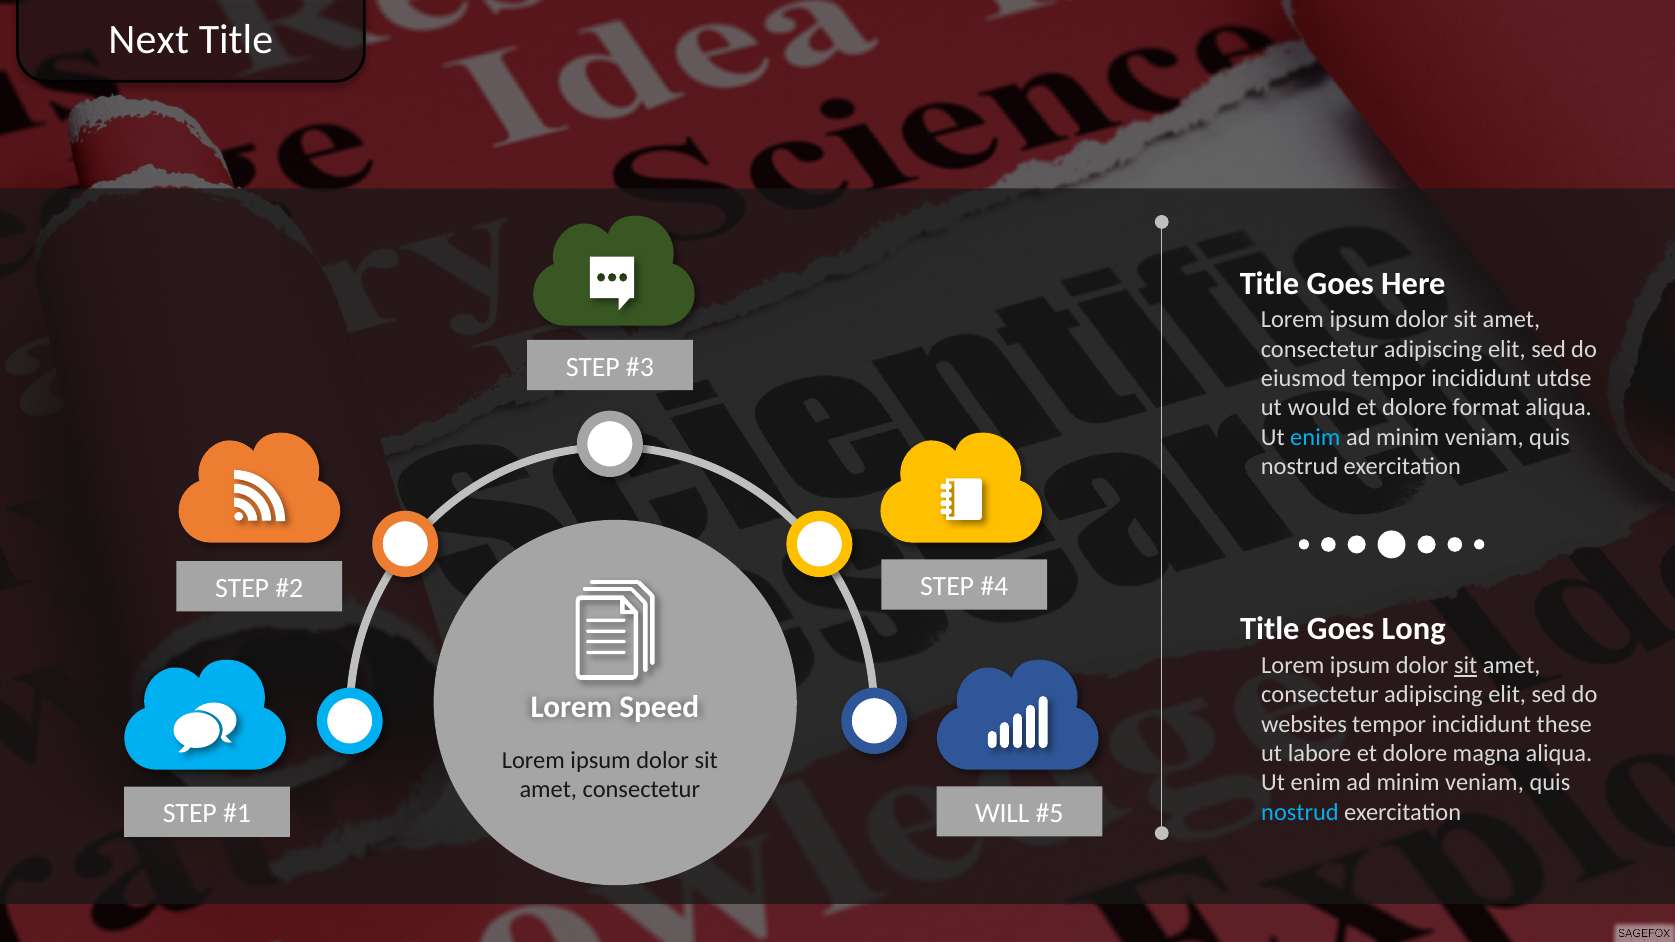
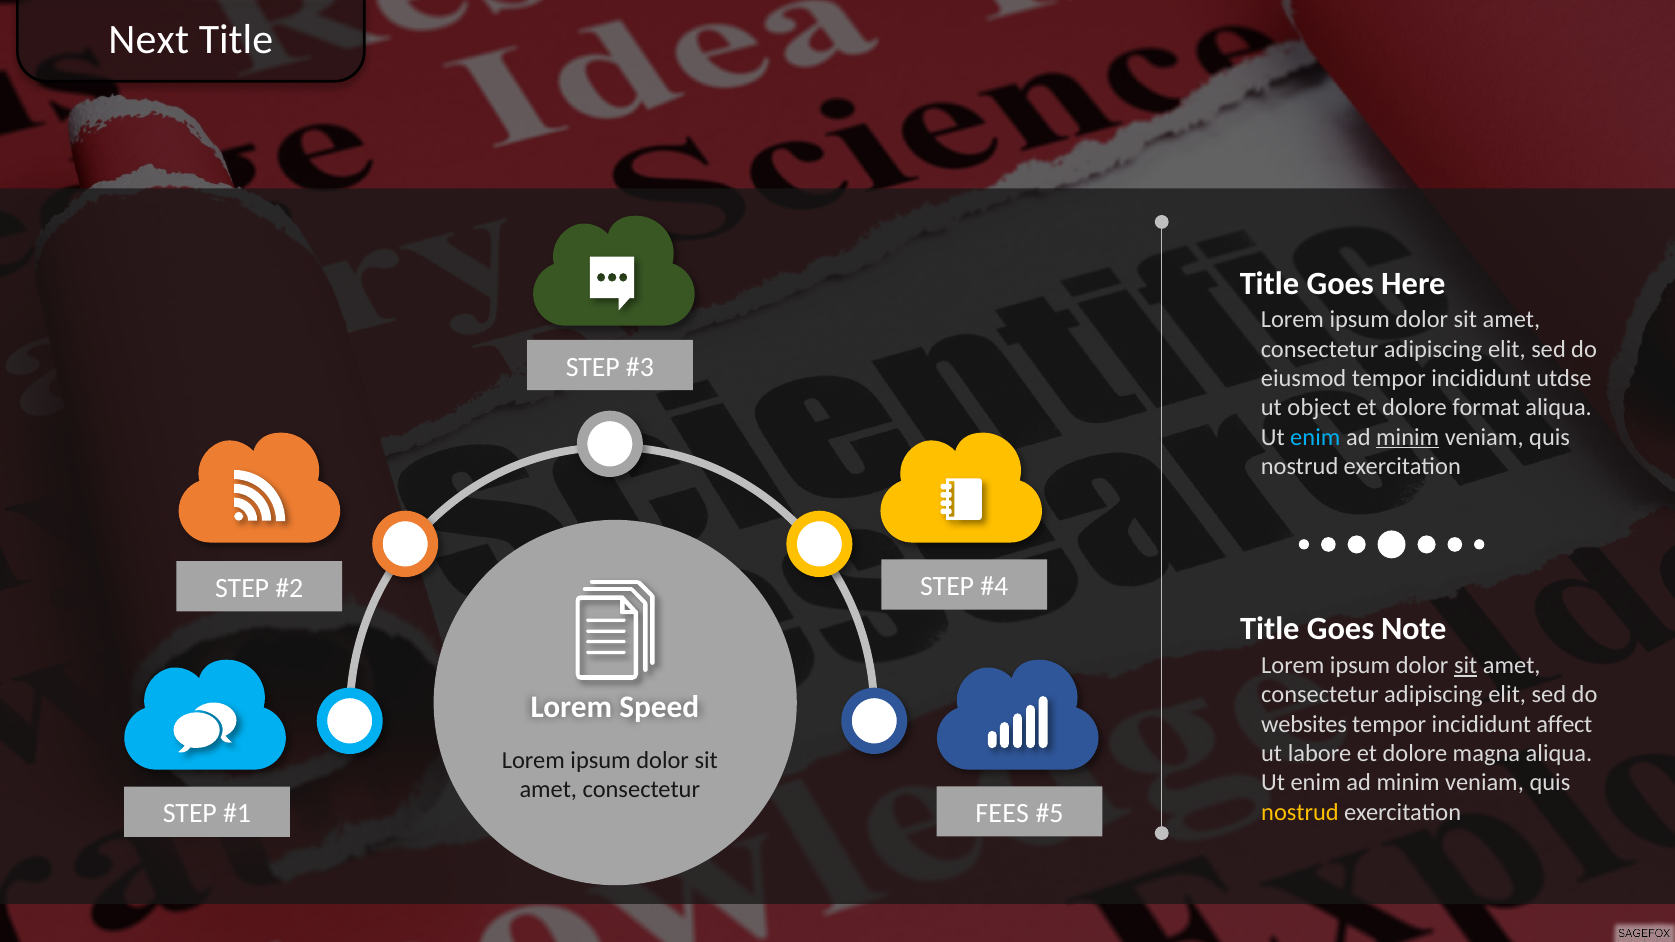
would: would -> object (1319, 408)
minim underline: none -> present (1408, 437)
Long: Long -> Note (1414, 629)
these: these -> affect (1564, 724)
WILL: WILL -> FEES (1002, 813)
nostrud colour: light blue -> yellow (1300, 812)
